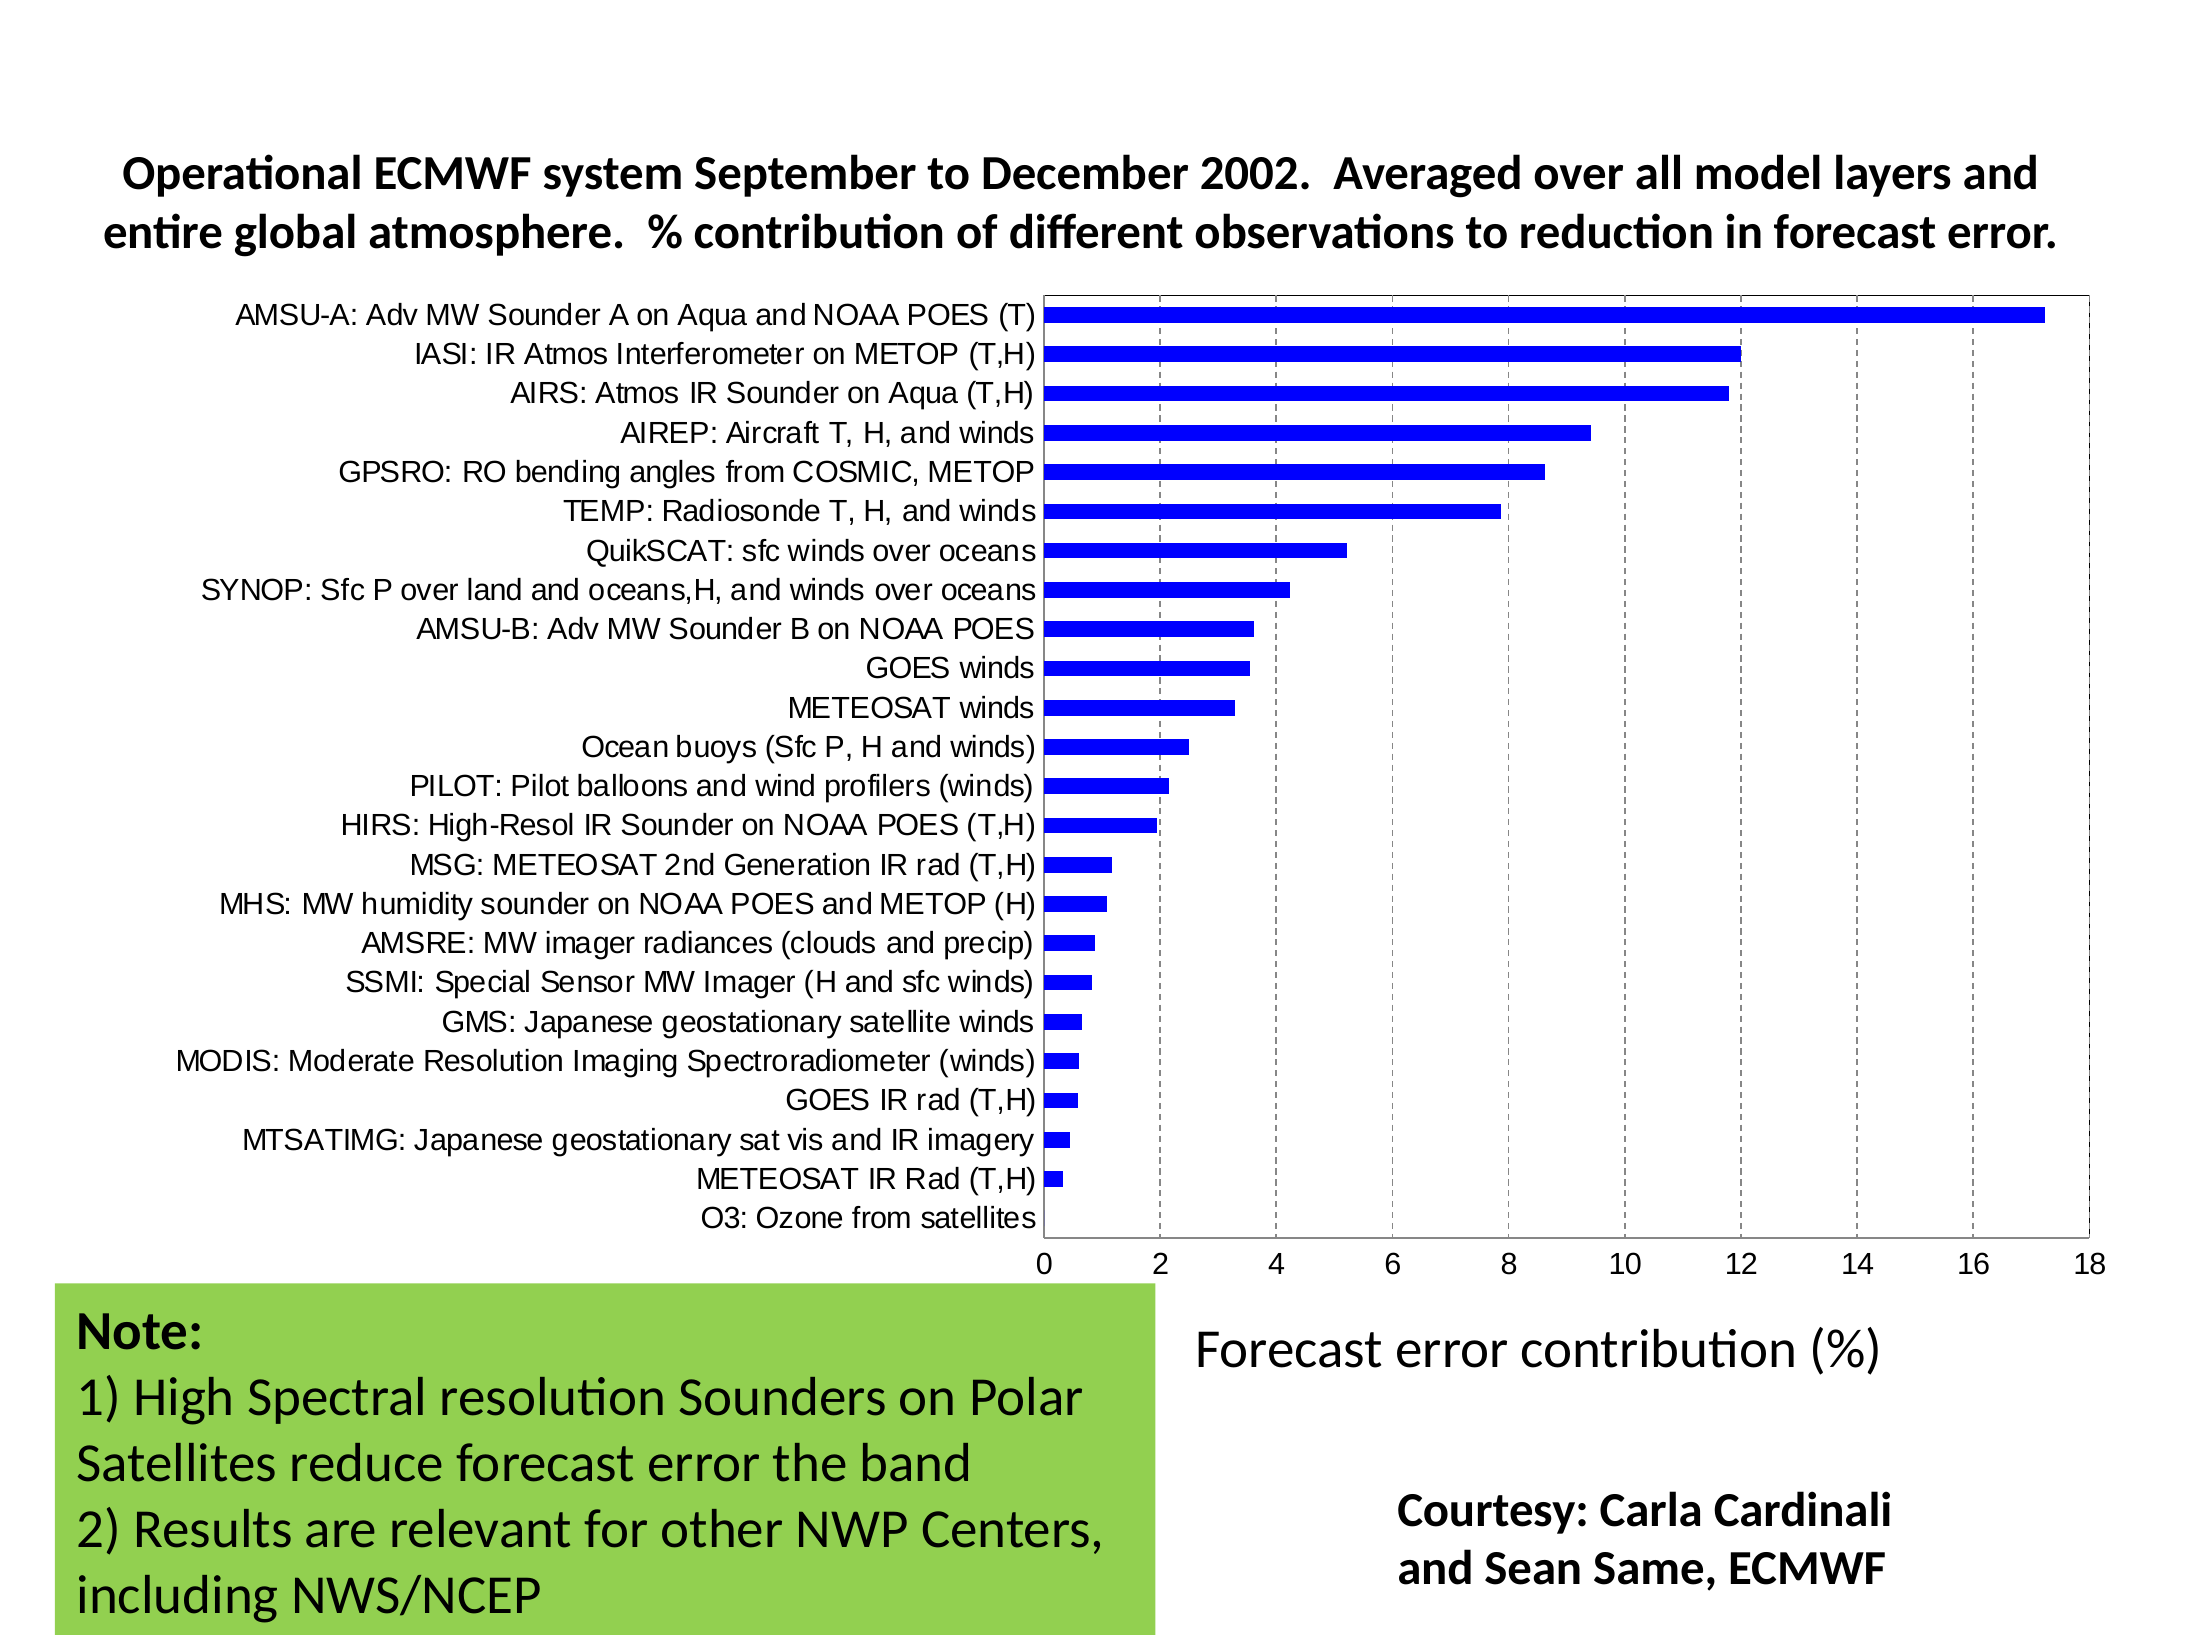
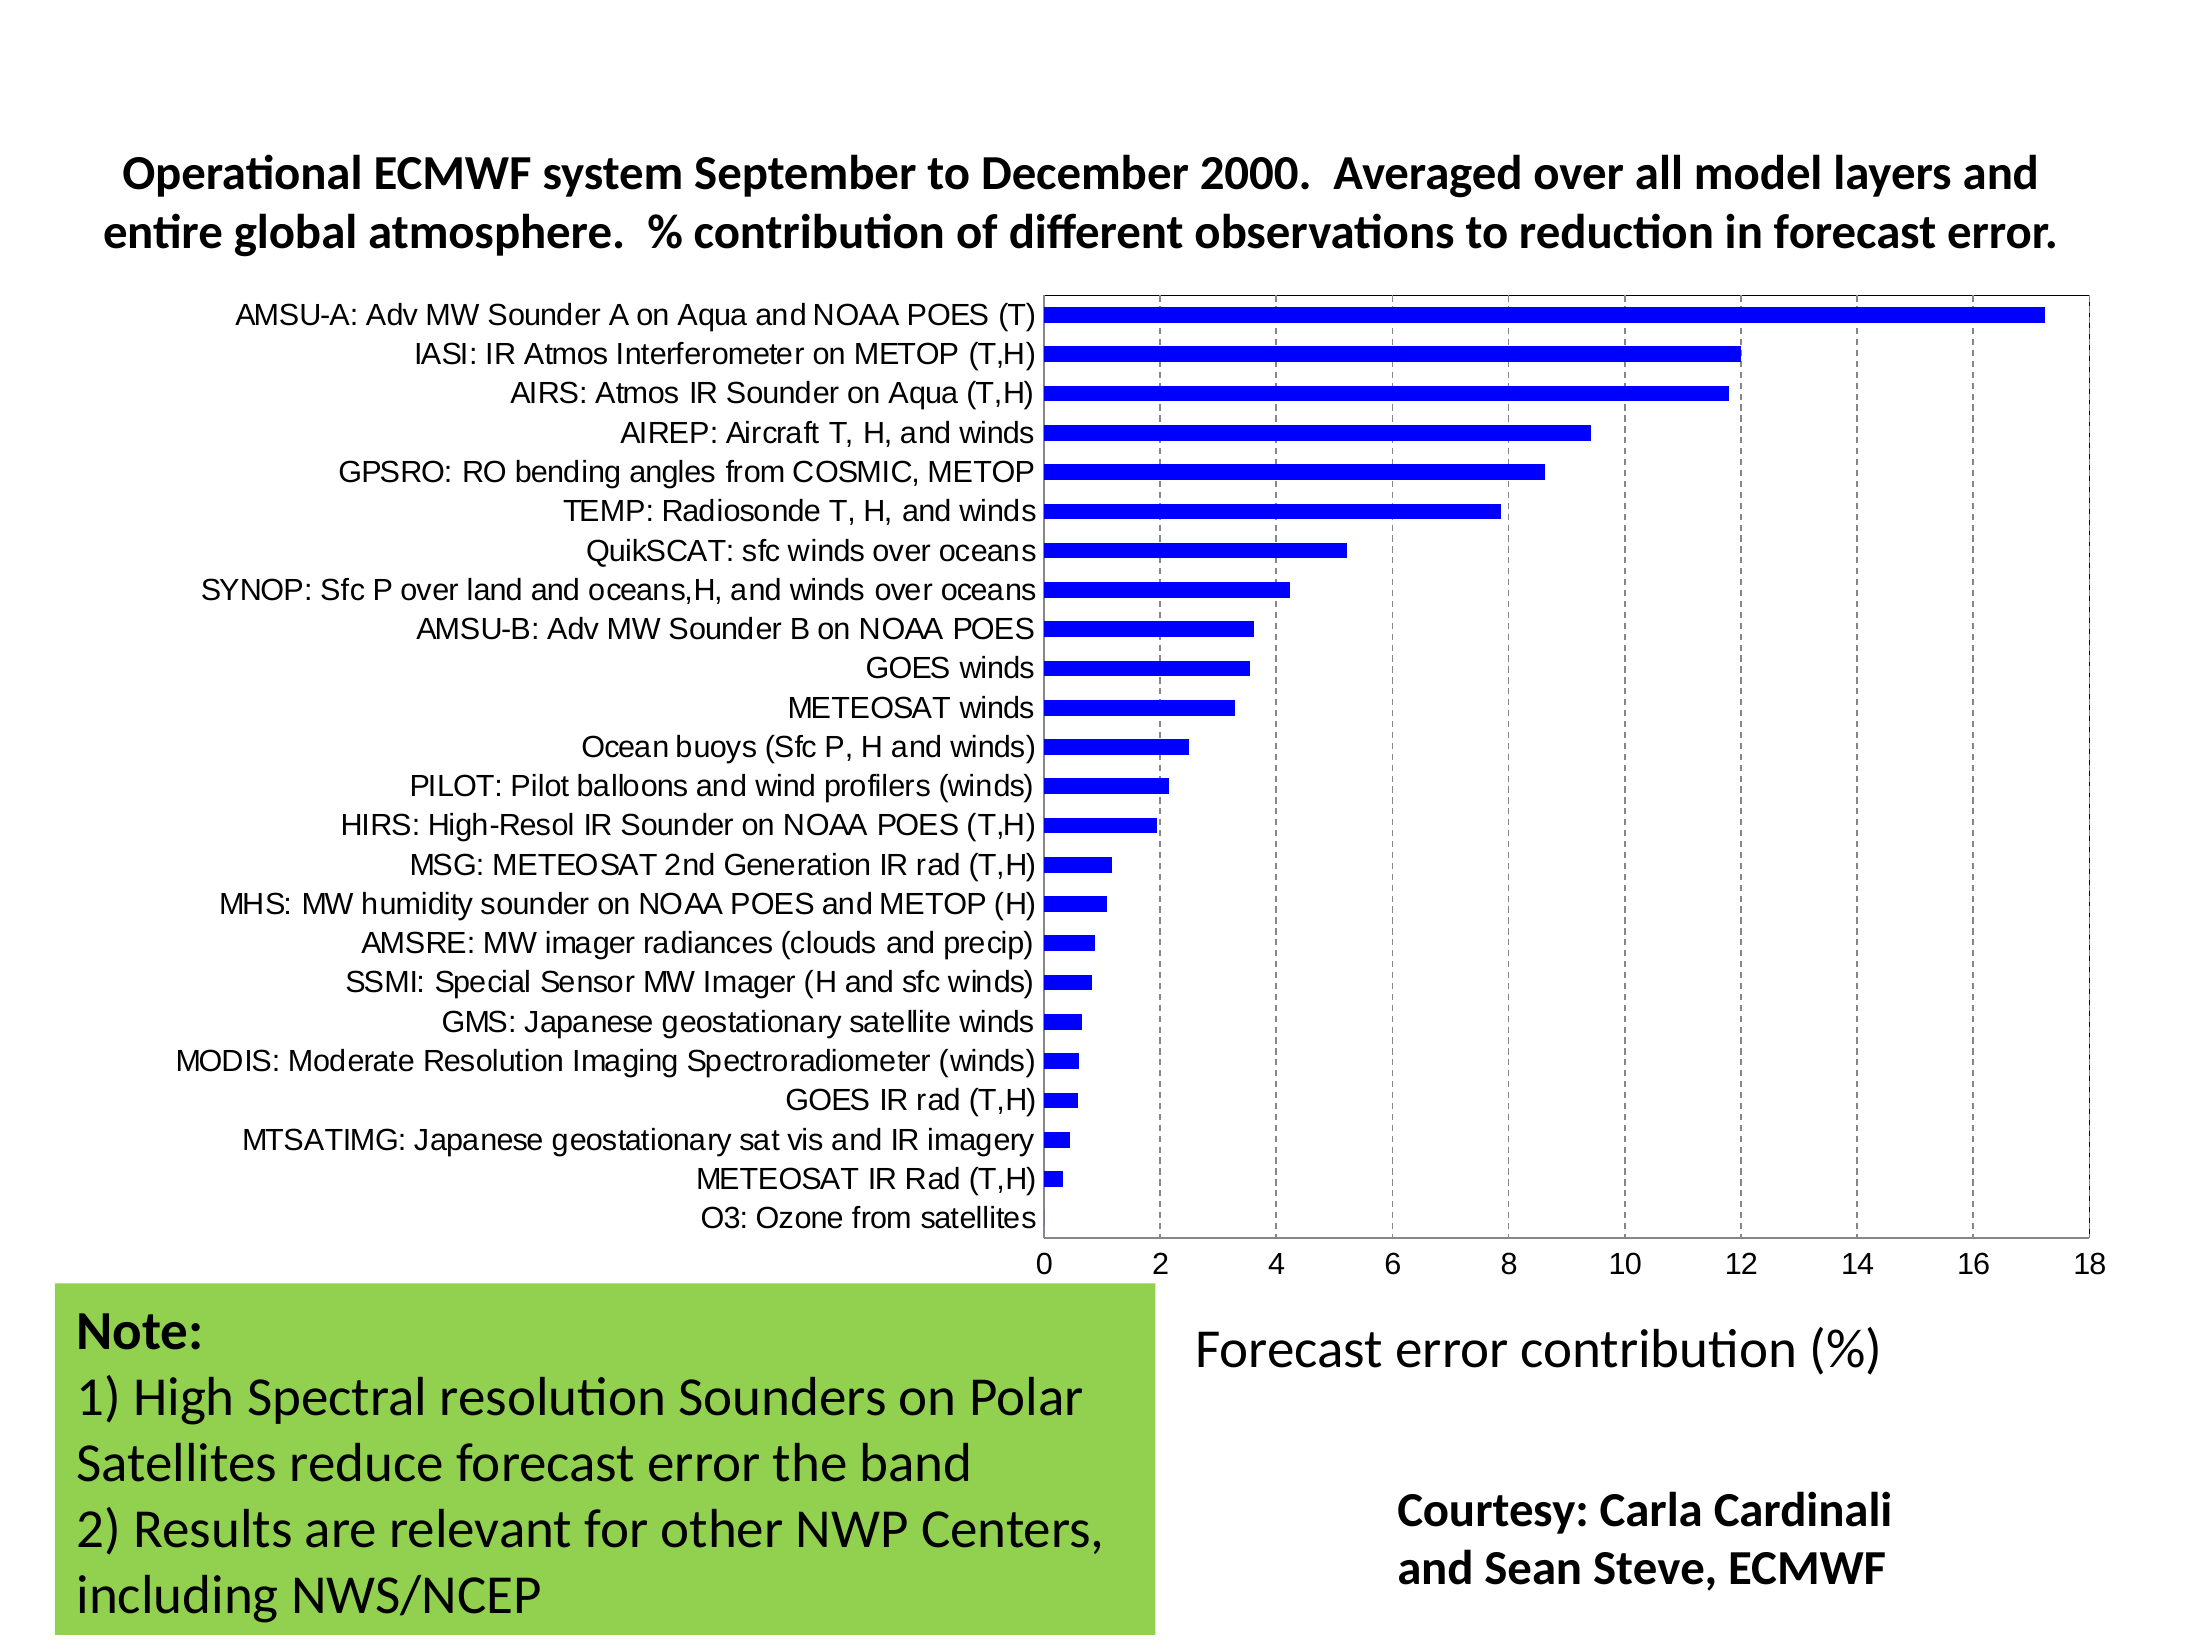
2002: 2002 -> 2000 (1256, 174)
Same: Same -> Steve (1655, 1569)
